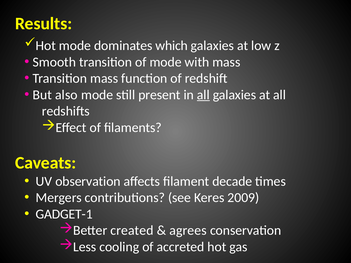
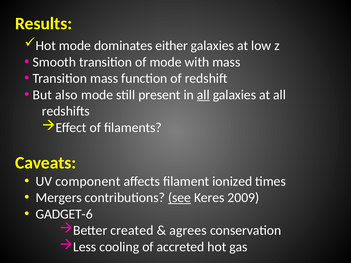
which: which -> either (172, 46)
observation: observation -> component (88, 181)
decade: decade -> ionized (232, 181)
see underline: none -> present (180, 198)
GADGET-1: GADGET-1 -> GADGET-6 (64, 214)
